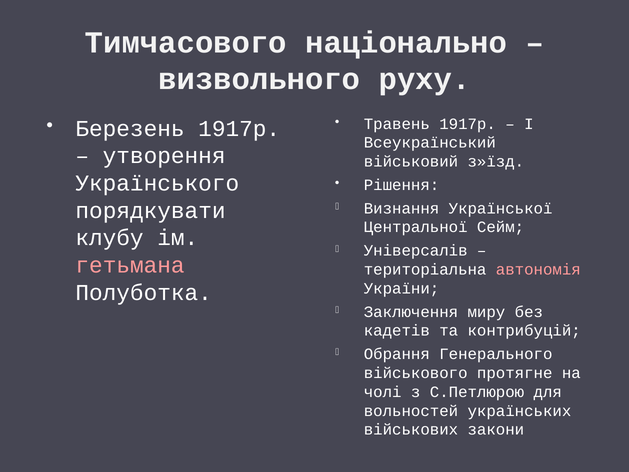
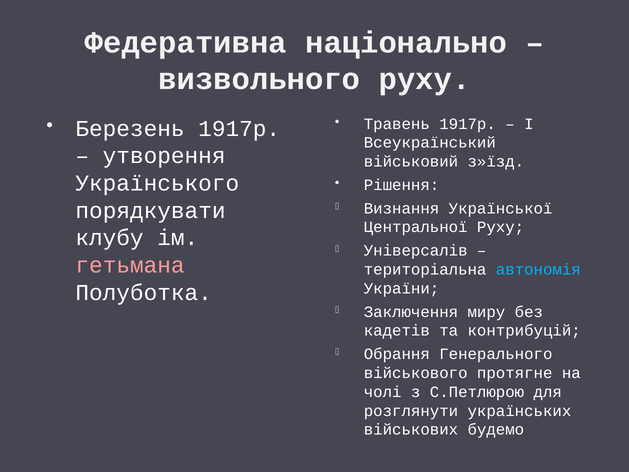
Тимчасового: Тимчасового -> Федеративна (186, 42)
Центральної Сейм: Сейм -> Руху (501, 227)
автономія colour: pink -> light blue (538, 269)
вольностей: вольностей -> розглянути (411, 411)
закони: закони -> будемо (496, 429)
